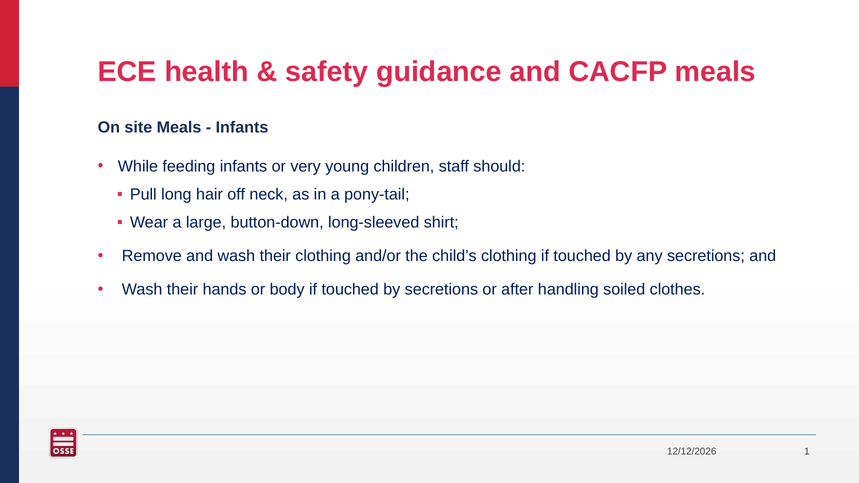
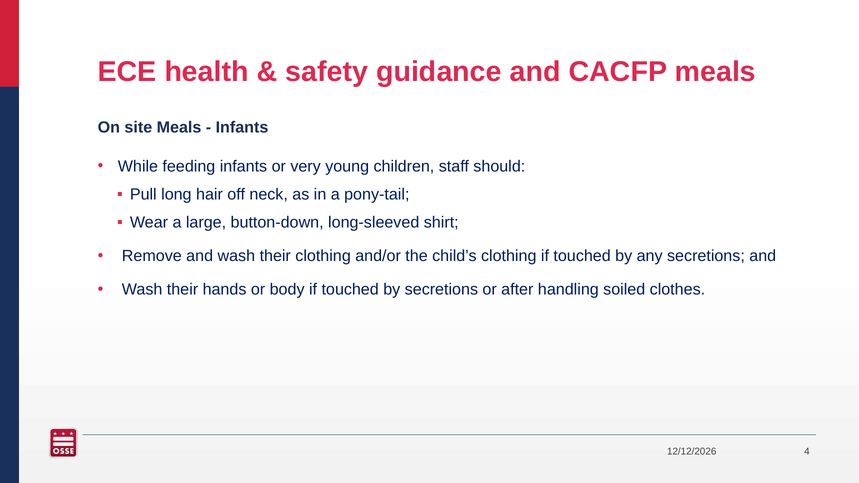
1: 1 -> 4 (807, 452)
